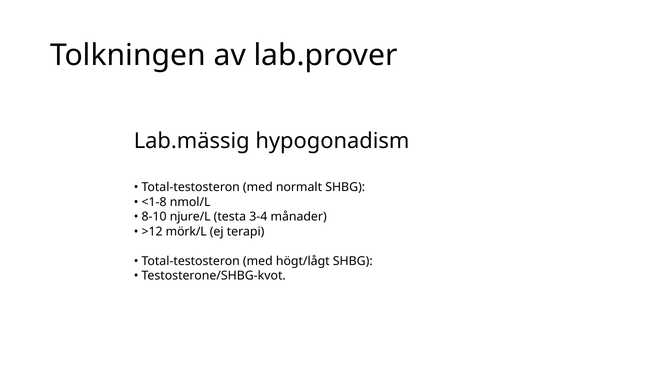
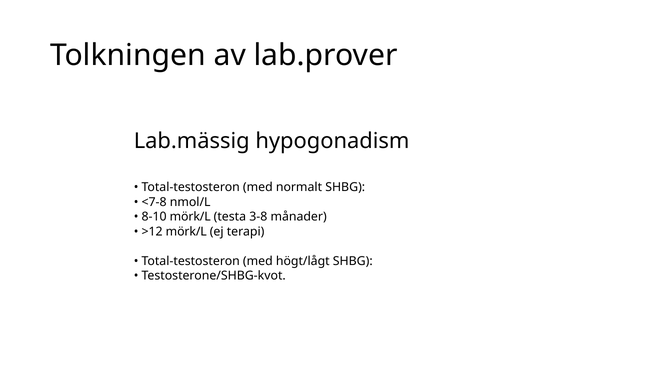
<1-8: <1-8 -> <7-8 (154, 202)
8-10 njure/L: njure/L -> mörk/L (190, 217)
3-4: 3-4 -> 3-8 (258, 217)
